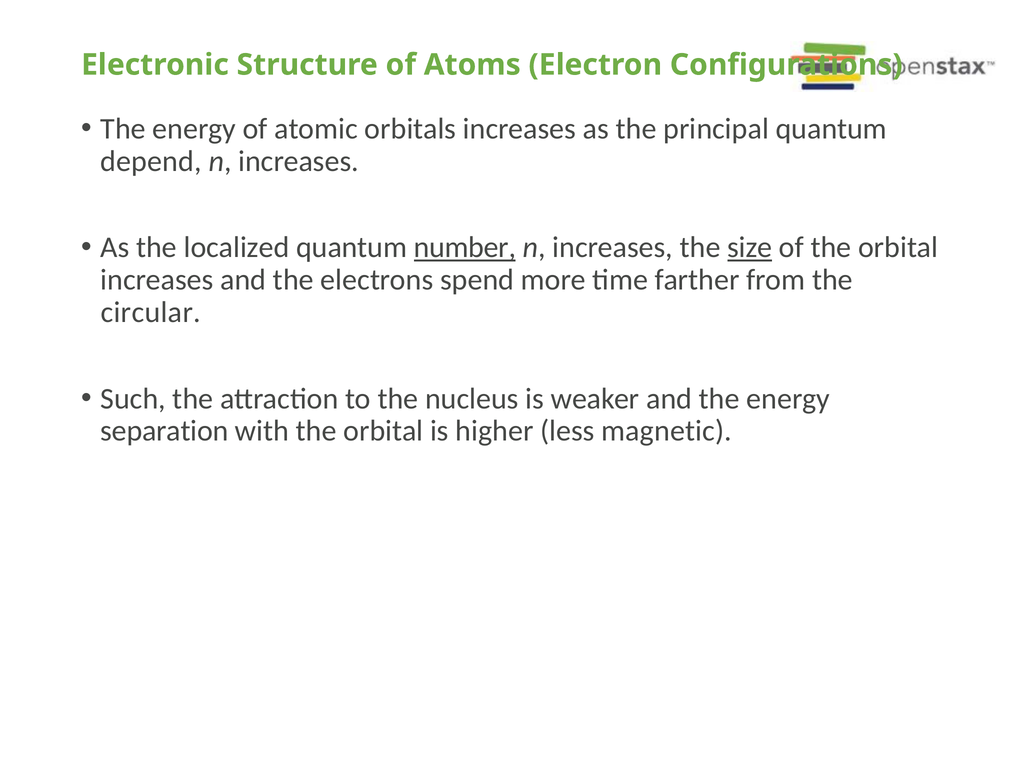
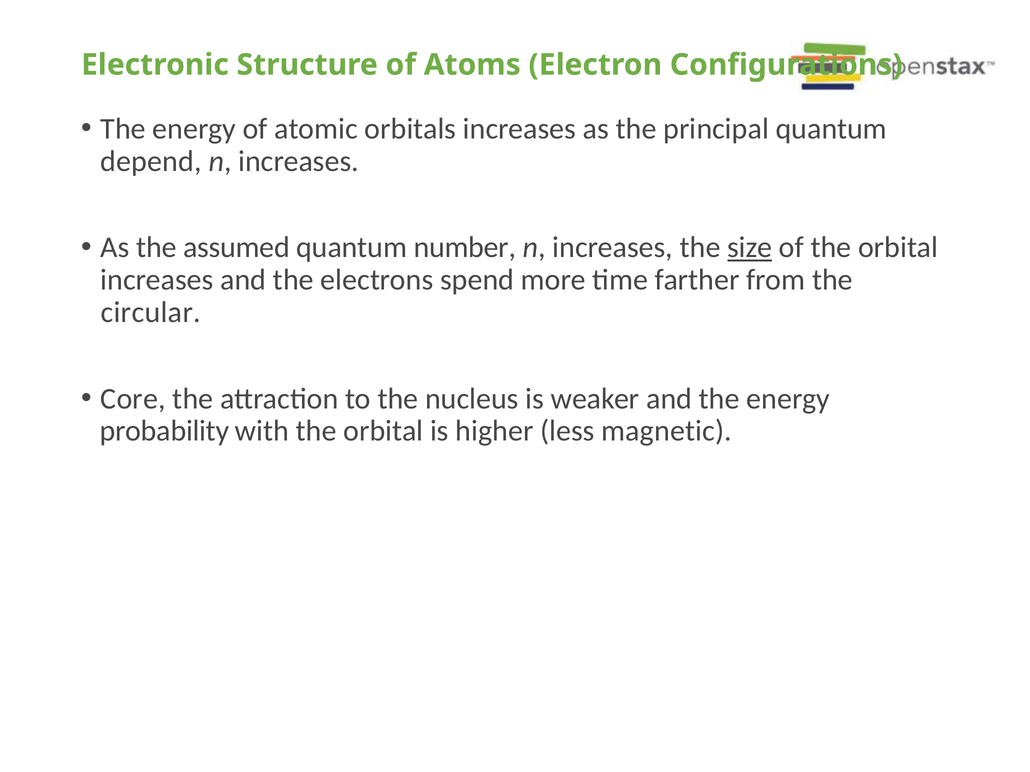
localized: localized -> assumed (237, 248)
number underline: present -> none (465, 248)
Such: Such -> Core (133, 399)
separation: separation -> probability (164, 431)
